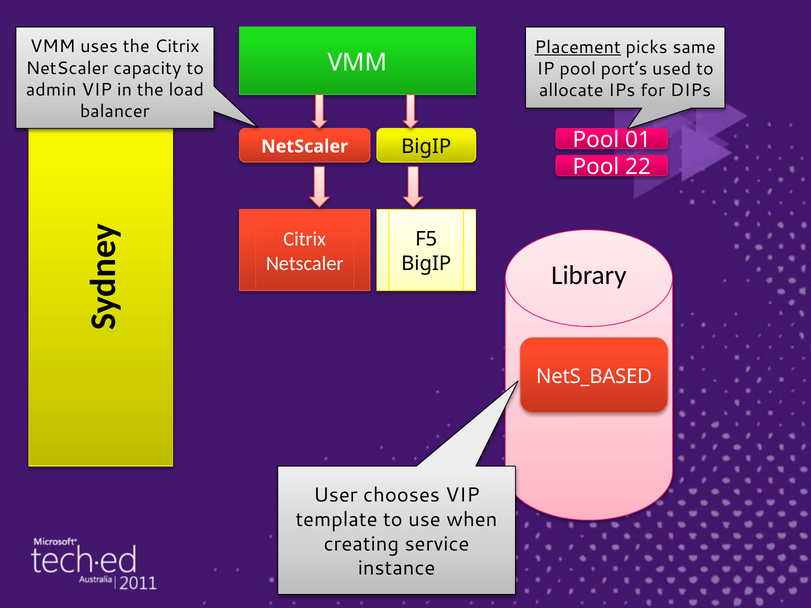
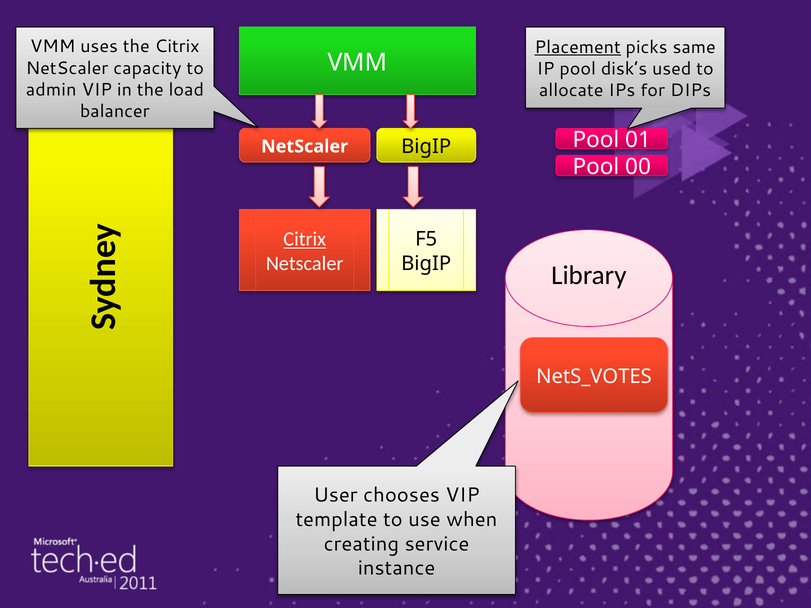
port’s: port’s -> disk’s (624, 69)
22: 22 -> 00 (638, 167)
Citrix underline: none -> present (305, 239)
NetS_BASED: NetS_BASED -> NetS_VOTES (594, 377)
